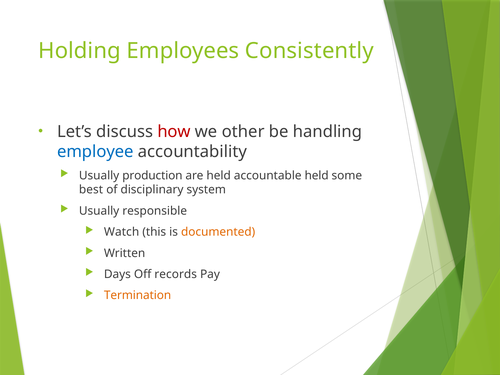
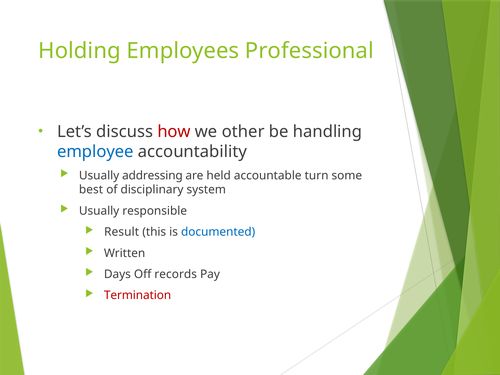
Consistently: Consistently -> Professional (309, 51)
production: production -> addressing (152, 176)
accountable held: held -> turn (317, 176)
Watch: Watch -> Result (122, 232)
documented colour: orange -> blue (218, 232)
Termination colour: orange -> red (138, 295)
